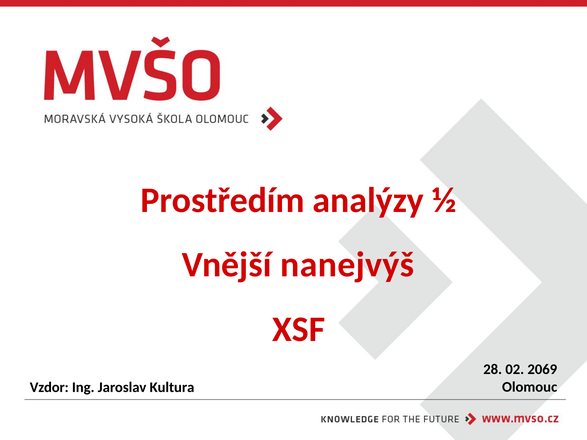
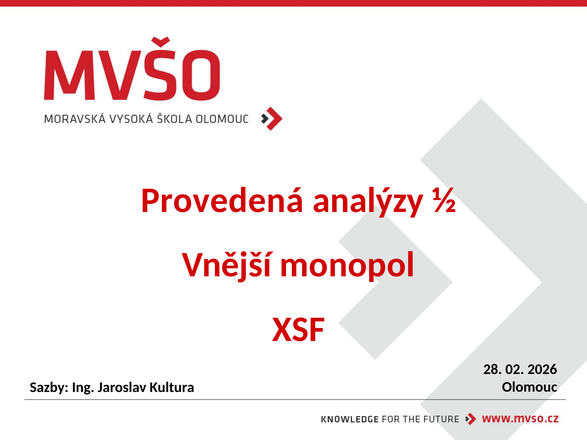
Prostředím: Prostředím -> Provedená (222, 200)
nanejvýš: nanejvýš -> monopol (347, 265)
2069: 2069 -> 2026 (542, 370)
Vzdor: Vzdor -> Sazby (49, 388)
